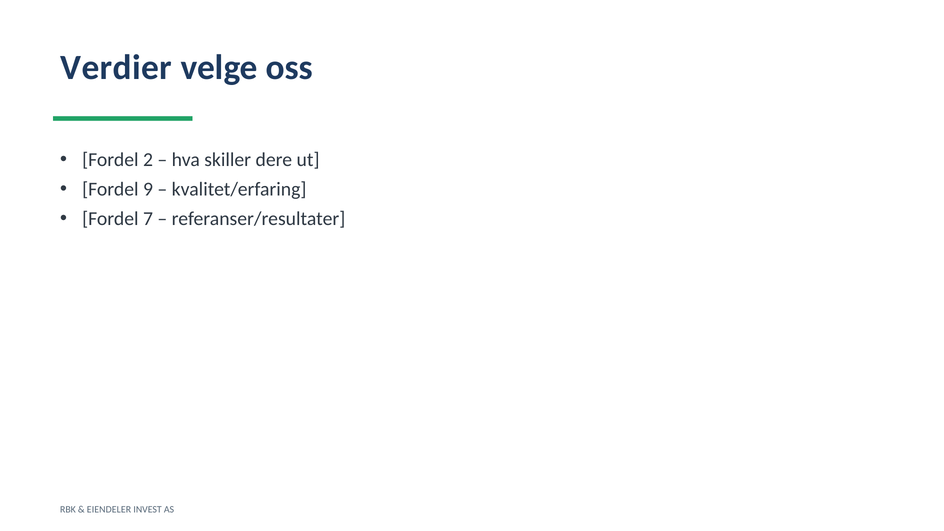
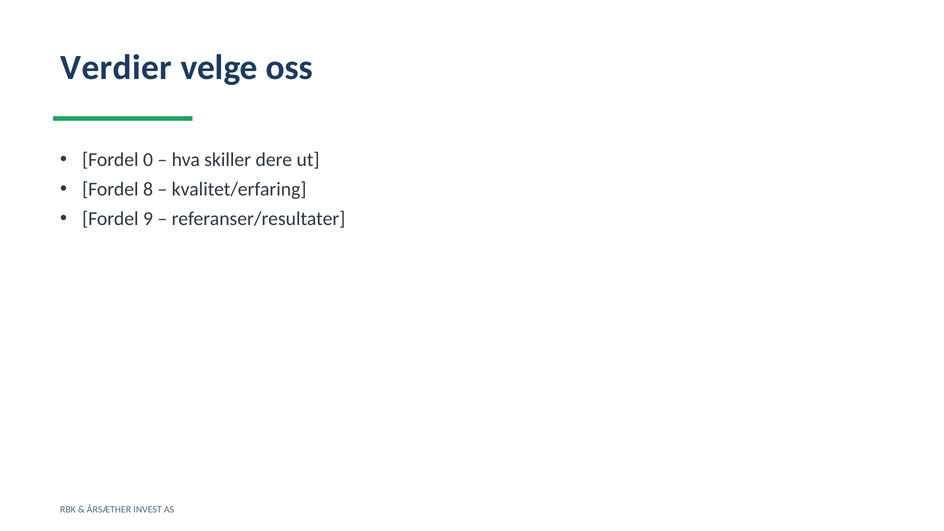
2: 2 -> 0 (148, 160)
9: 9 -> 8 (148, 189)
7: 7 -> 9 (148, 219)
EIENDELER: EIENDELER -> ÅRSÆTHER (109, 509)
